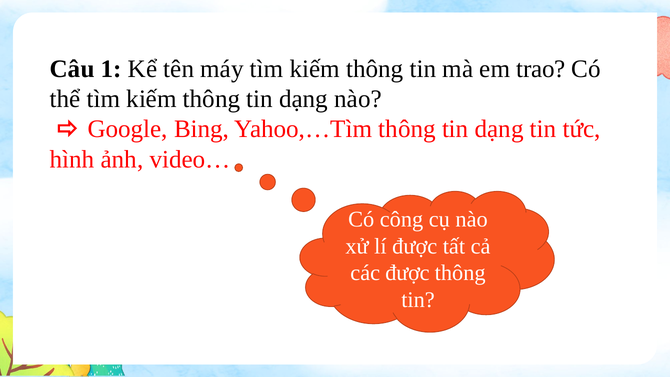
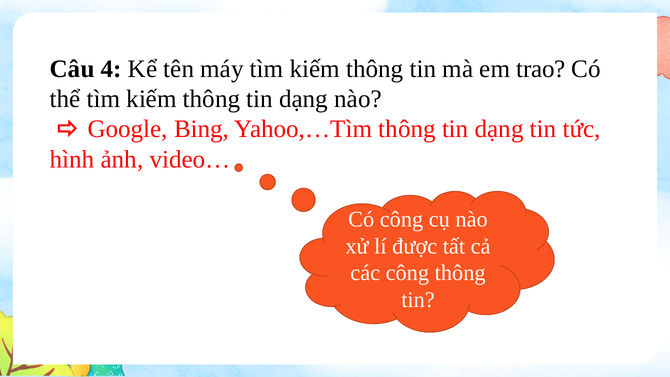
1: 1 -> 4 (111, 69)
các được: được -> công (407, 273)
